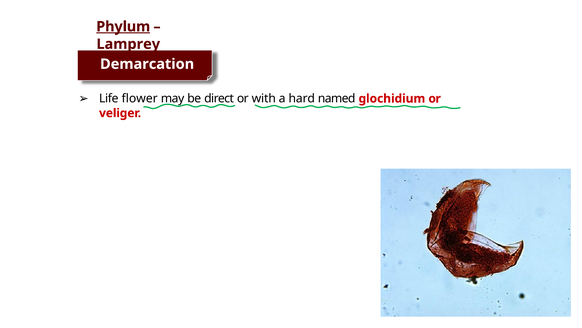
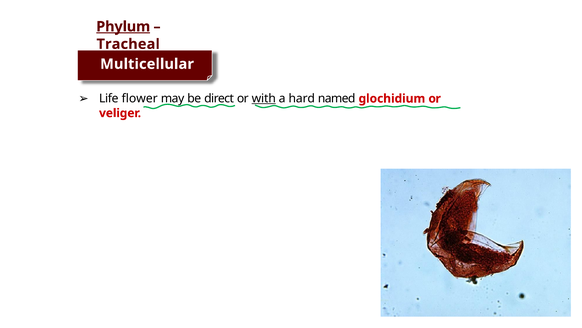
Lamprey: Lamprey -> Tracheal (128, 44)
Demarcation: Demarcation -> Multicellular (147, 64)
with underline: none -> present (264, 99)
